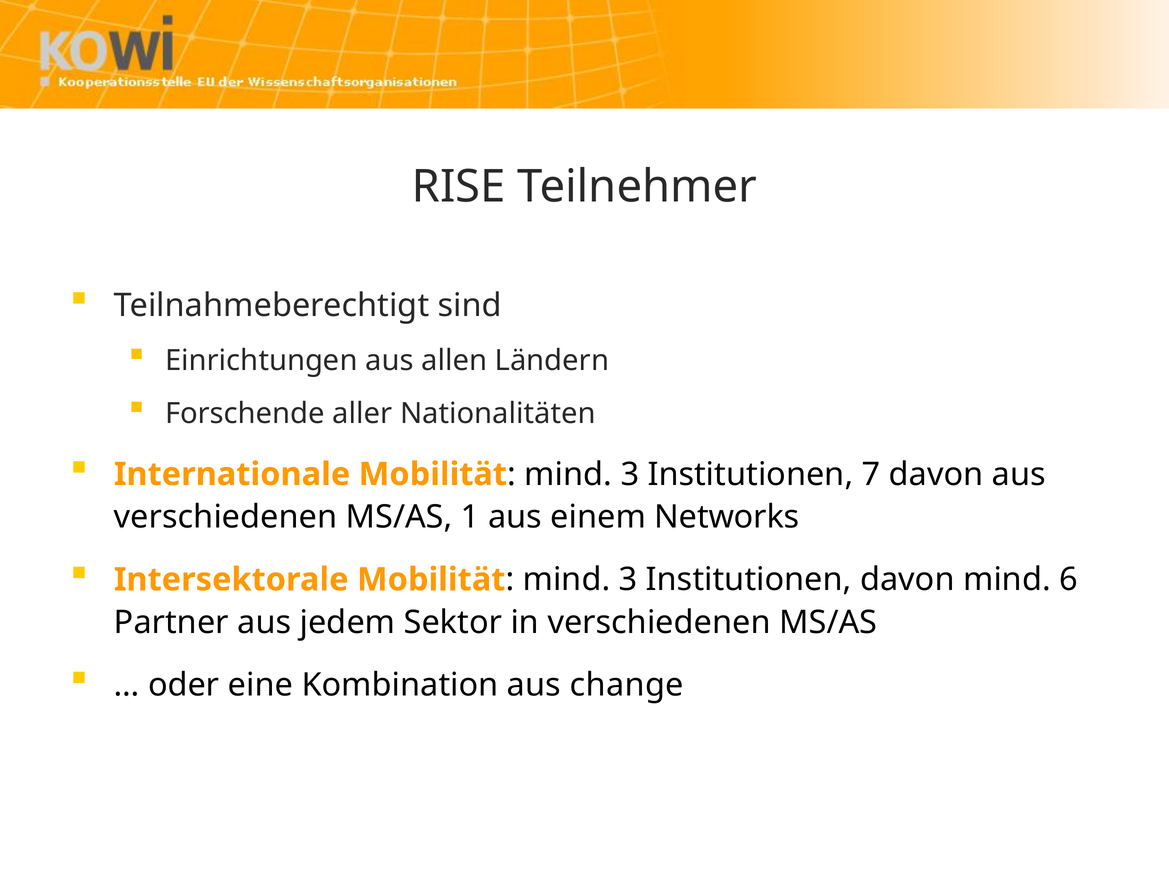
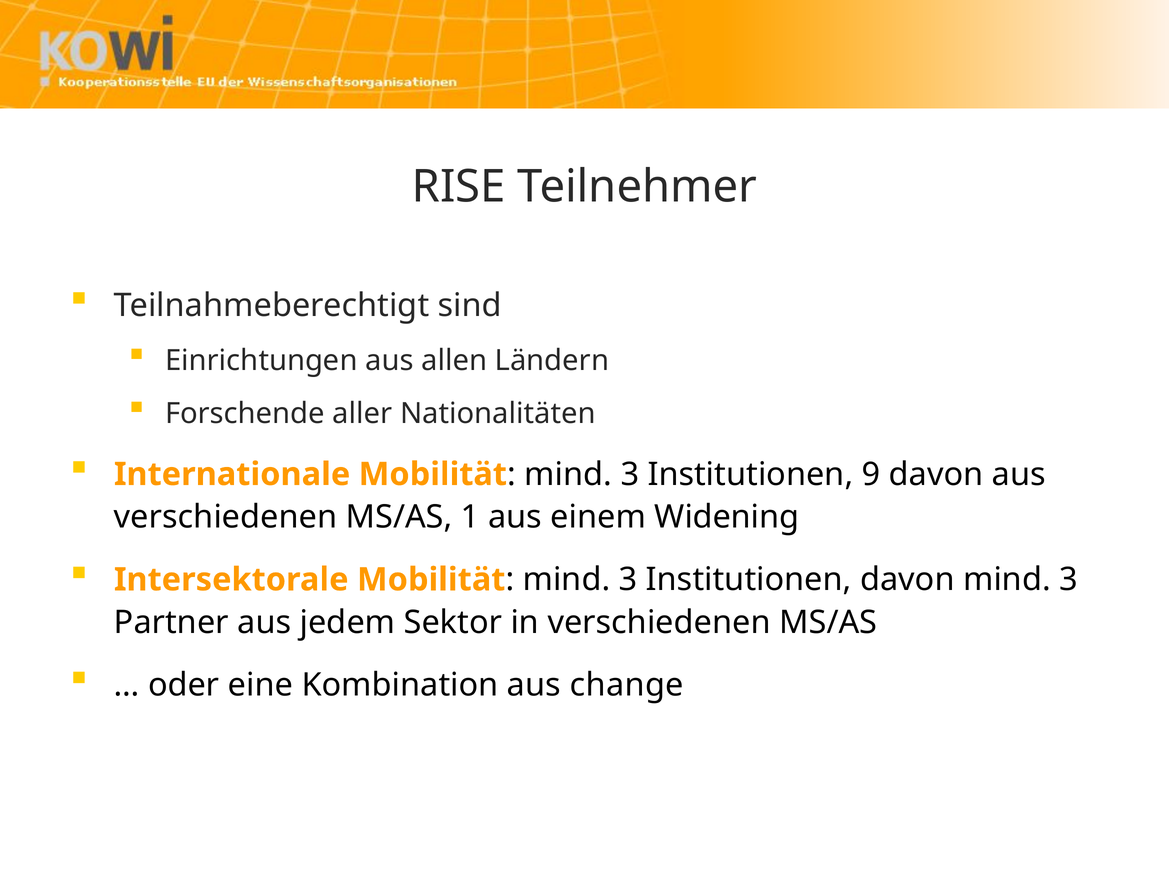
7: 7 -> 9 (871, 474)
Networks: Networks -> Widening (727, 517)
davon mind 6: 6 -> 3 (1068, 579)
